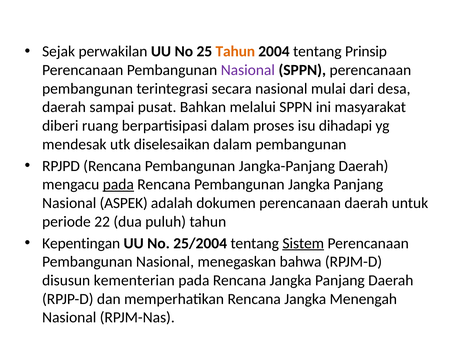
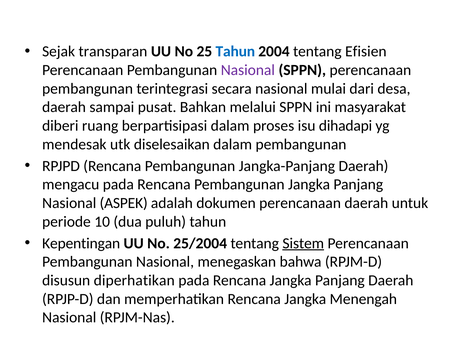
perwakilan: perwakilan -> transparan (113, 51)
Tahun colour: orange -> blue (235, 51)
Prinsip: Prinsip -> Efisien (366, 51)
pada underline: present -> none (118, 184)
22: 22 -> 10 (102, 222)
kementerian: kementerian -> diperhatikan (134, 280)
